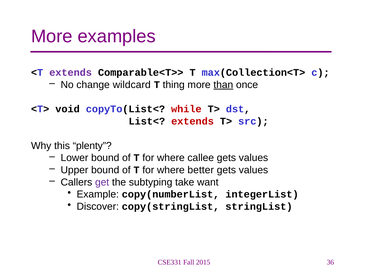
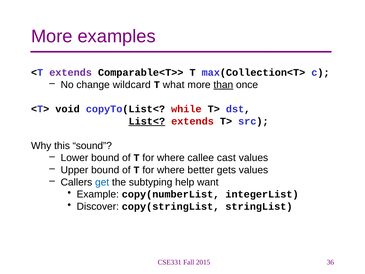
thing: thing -> what (174, 85)
List< underline: none -> present (147, 121)
plenty: plenty -> sound (92, 146)
callee gets: gets -> cast (226, 158)
get colour: purple -> blue (102, 182)
take: take -> help (185, 182)
